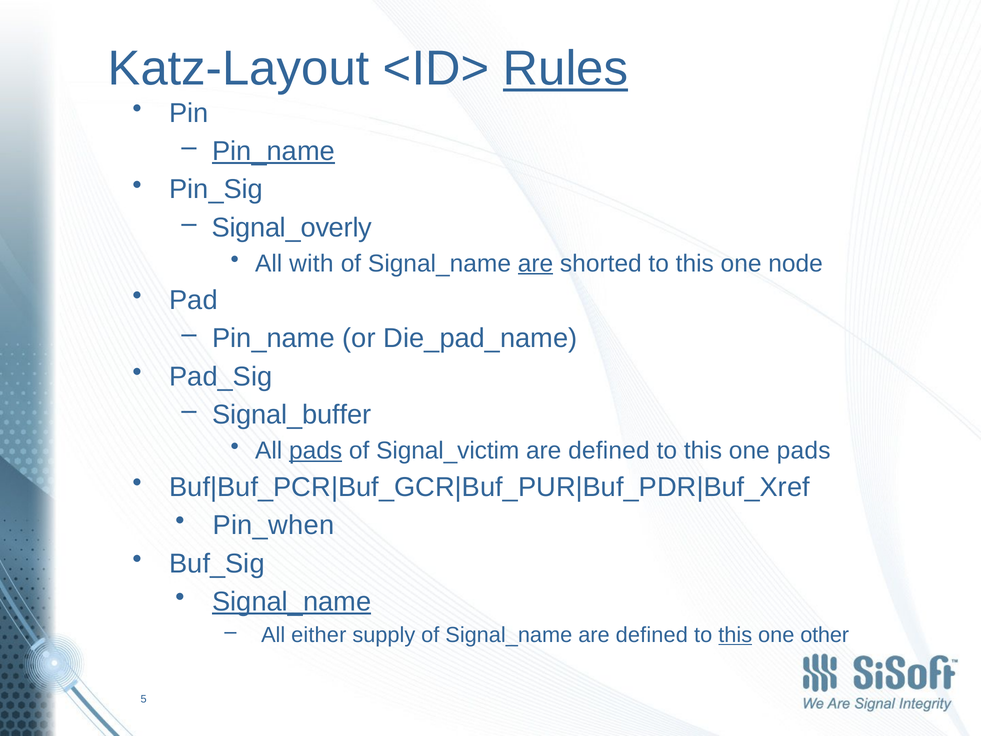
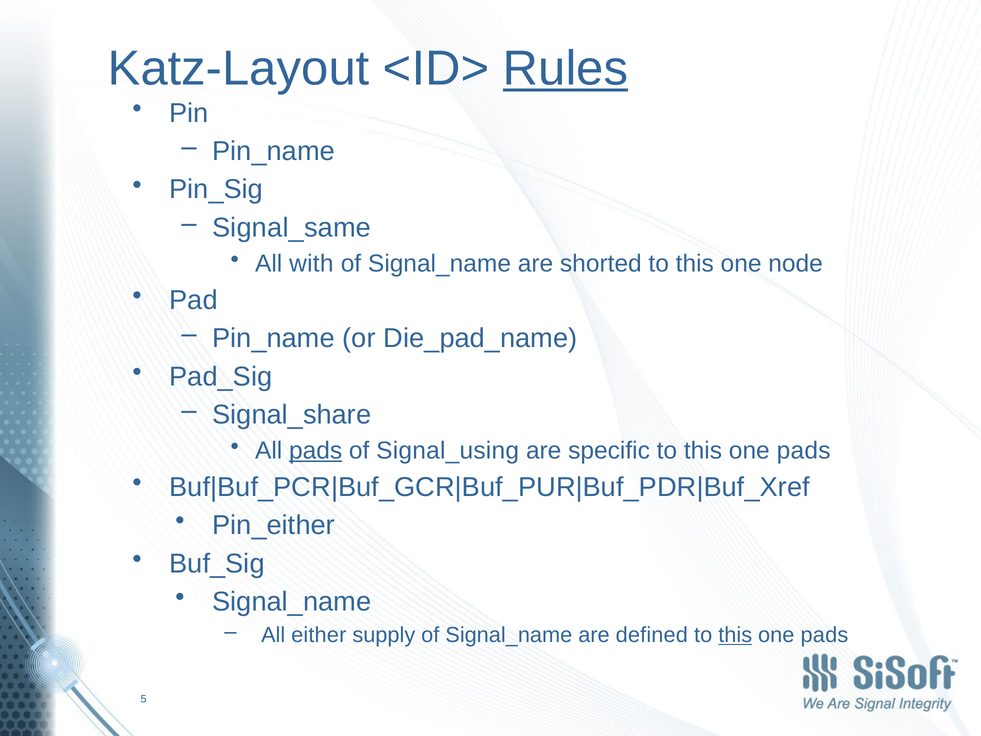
Pin_name underline: present -> none (274, 151)
Signal_overly: Signal_overly -> Signal_same (292, 228)
are underline: present -> none (535, 263)
Signal_buffer: Signal_buffer -> Signal_share (292, 415)
Signal_victim: Signal_victim -> Signal_using (448, 450)
defined: defined -> specific (609, 450)
Pin_when: Pin_when -> Pin_either (274, 525)
Signal_name underline: present -> none (292, 601)
other: other -> pads (824, 635)
